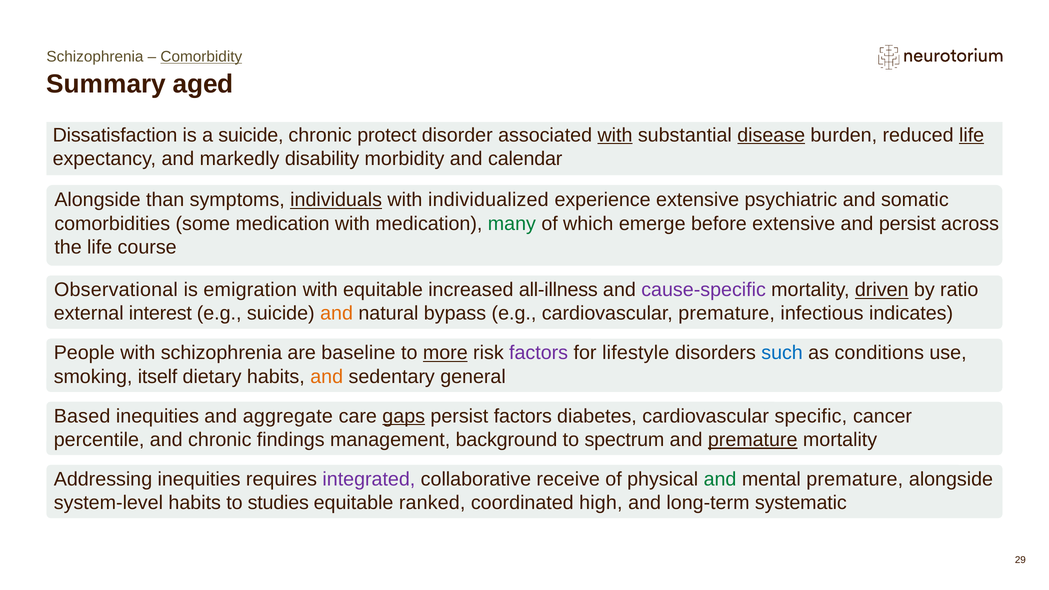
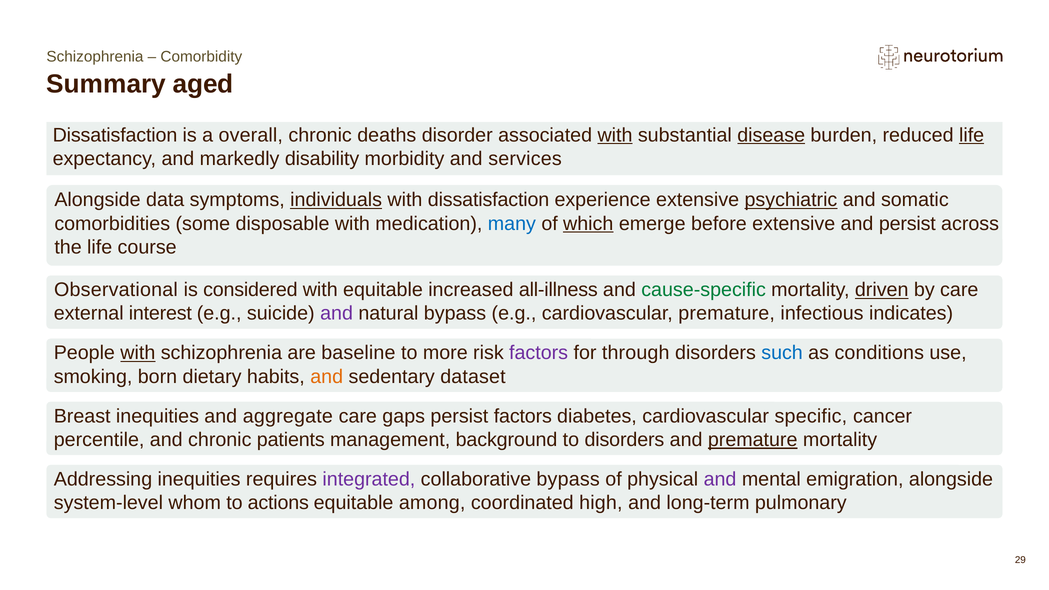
Comorbidity underline: present -> none (201, 57)
a suicide: suicide -> overall (251, 135)
protect: protect -> deaths (387, 135)
calendar: calendar -> services (525, 159)
than: than -> data (165, 200)
with individualized: individualized -> dissatisfaction (489, 200)
psychiatric underline: none -> present (791, 200)
some medication: medication -> disposable (283, 224)
many colour: green -> blue (512, 224)
which underline: none -> present (588, 224)
emigration: emigration -> considered (250, 290)
cause‑specific colour: purple -> green (704, 290)
by ratio: ratio -> care (959, 290)
and colour: orange -> purple (337, 314)
with underline: none -> present (138, 353)
more underline: present -> none (445, 353)
lifestyle: lifestyle -> through (636, 353)
itself: itself -> born (157, 377)
general: general -> dataset (473, 377)
Based: Based -> Breast (82, 416)
gaps underline: present -> none (404, 416)
findings: findings -> patients (291, 440)
to spectrum: spectrum -> disorders (624, 440)
collaborative receive: receive -> bypass (568, 479)
and colour: green -> purple (720, 479)
mental premature: premature -> emigration (855, 479)
system‑level habits: habits -> whom (195, 503)
studies: studies -> actions (278, 503)
ranked: ranked -> among (432, 503)
systematic: systematic -> pulmonary (801, 503)
